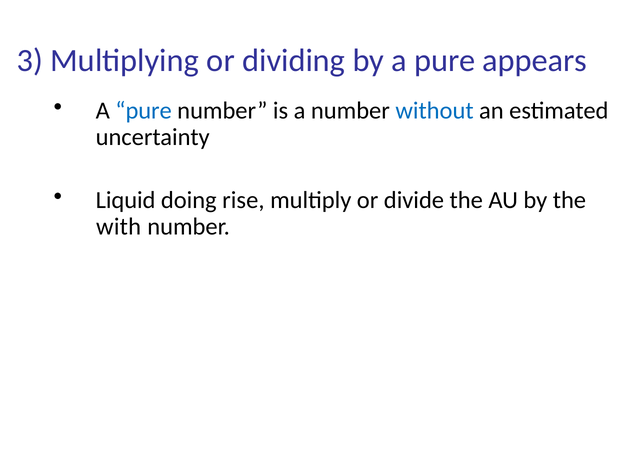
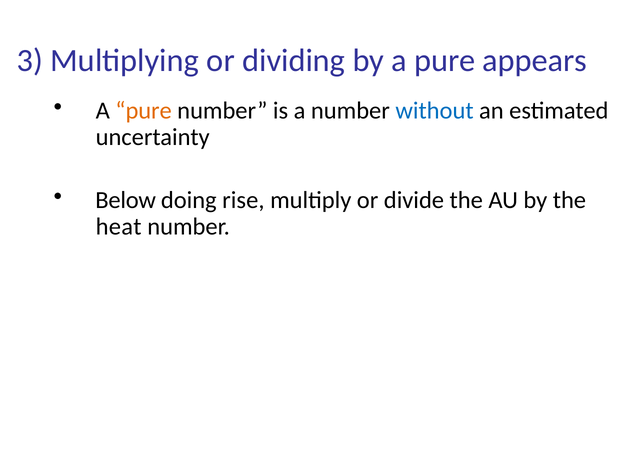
pure colour: blue -> orange (144, 111)
Liquid: Liquid -> Below (126, 200)
with: with -> heat (119, 227)
